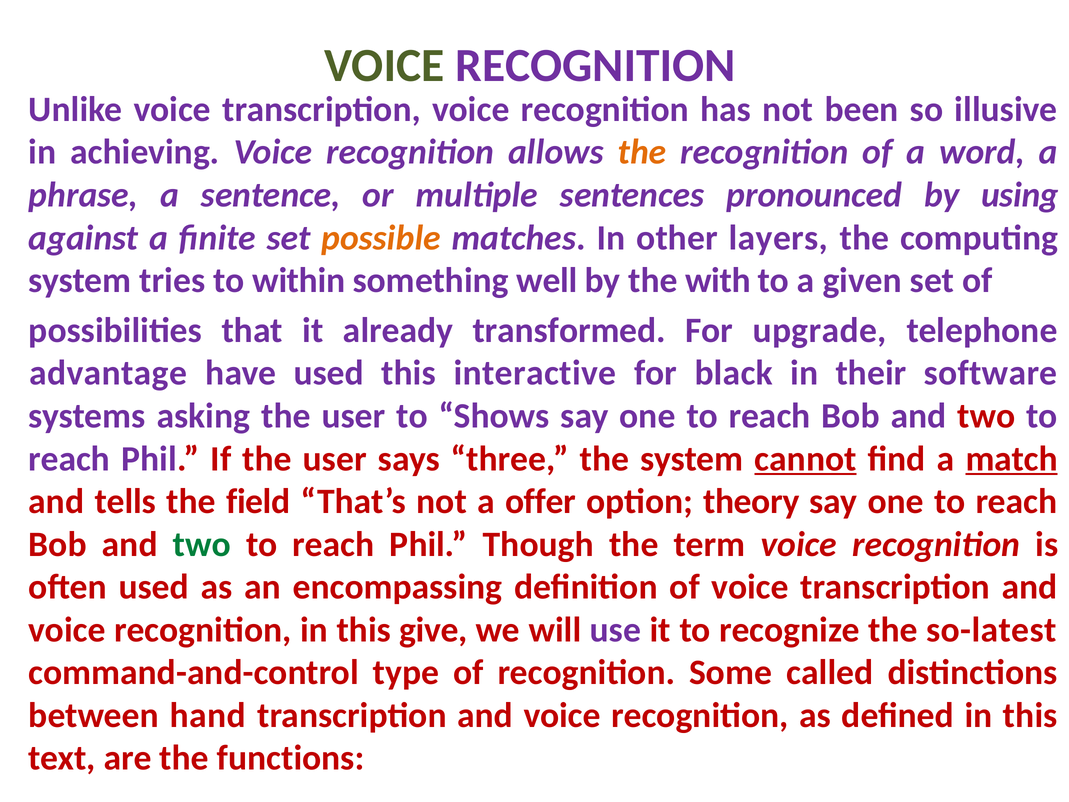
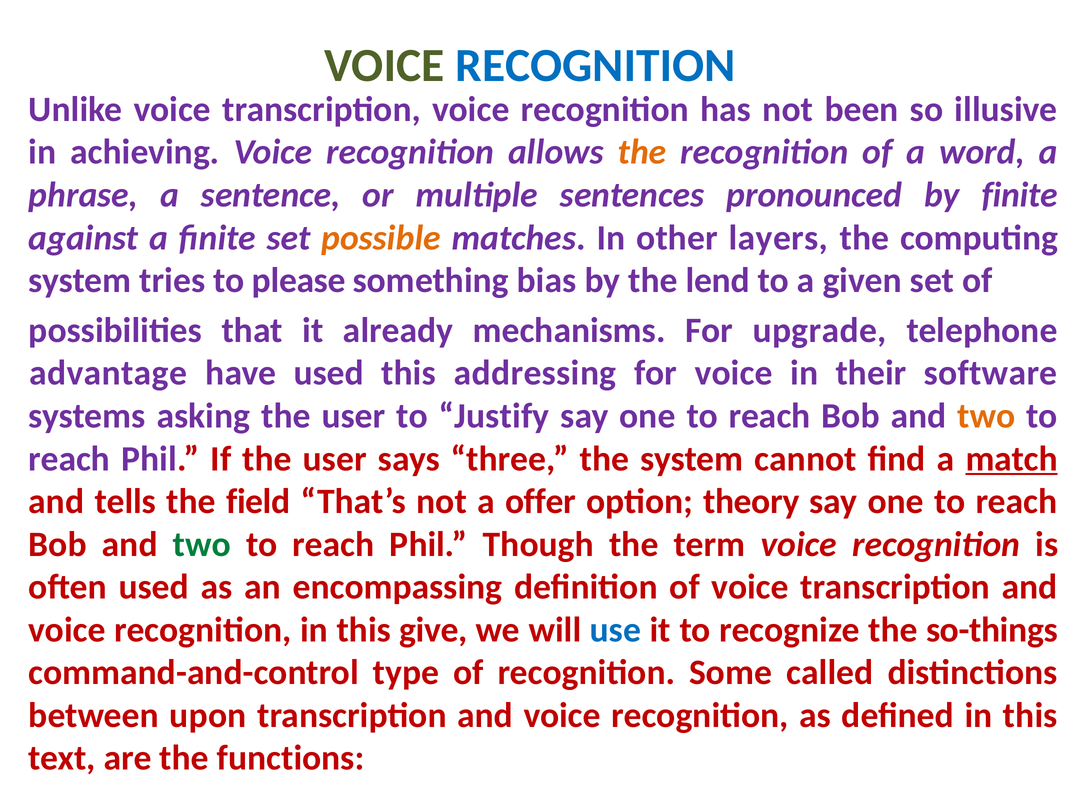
RECOGNITION colour: purple -> blue (595, 66)
by using: using -> finite (1020, 195)
within: within -> please (299, 280)
well: well -> bias (547, 280)
with: with -> lend (718, 280)
transformed: transformed -> mechanisms (569, 330)
interactive: interactive -> addressing (535, 373)
for black: black -> voice (734, 373)
Shows: Shows -> Justify (494, 416)
two colour: red -> orange (986, 416)
cannot underline: present -> none (806, 459)
use colour: purple -> blue (616, 630)
so-latest: so-latest -> so-things (992, 630)
hand: hand -> upon (208, 715)
